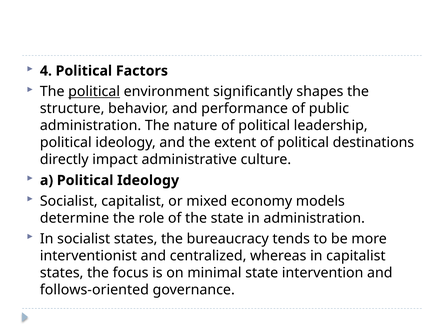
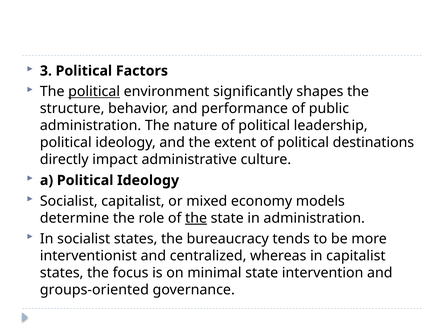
4: 4 -> 3 (46, 71)
the underline: none -> present (196, 218)
follows-oriented: follows-oriented -> groups-oriented (94, 290)
